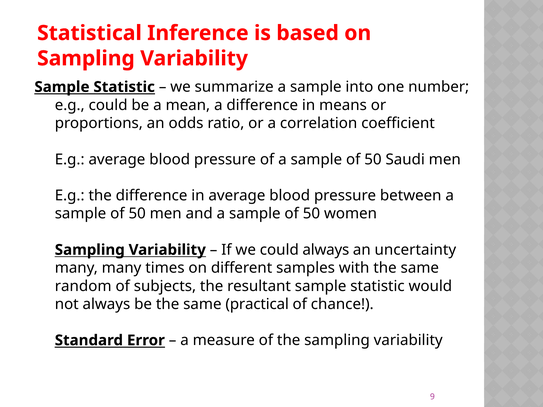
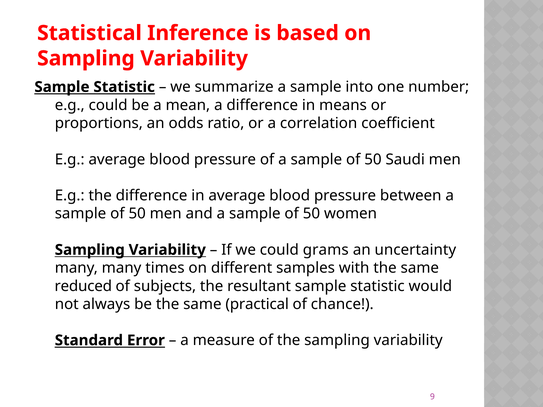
could always: always -> grams (326, 250)
random: random -> reduced (83, 286)
